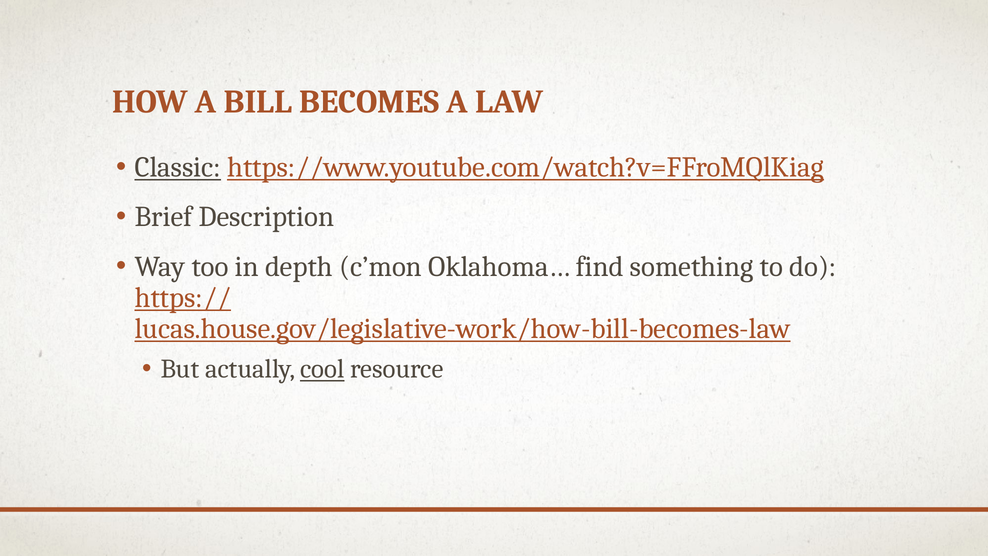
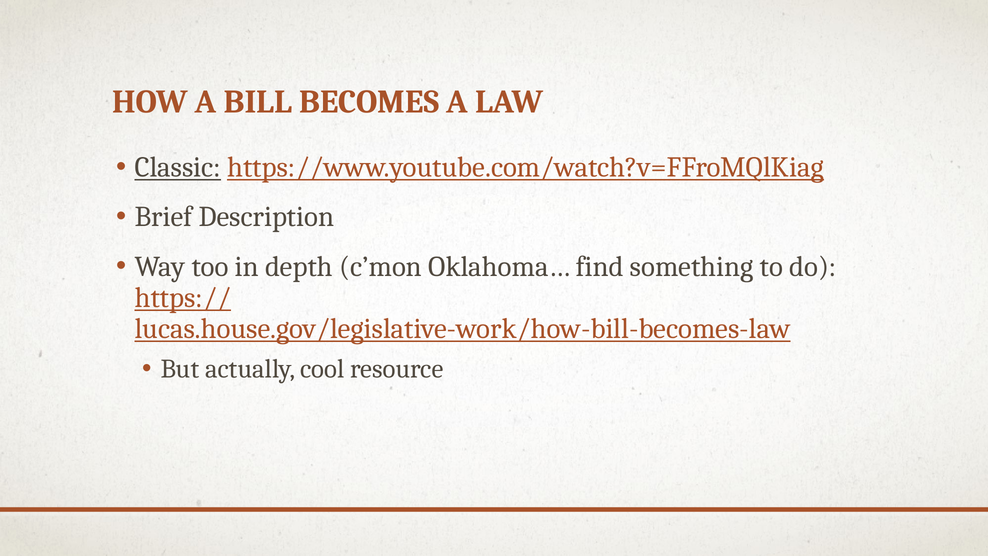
cool underline: present -> none (322, 369)
